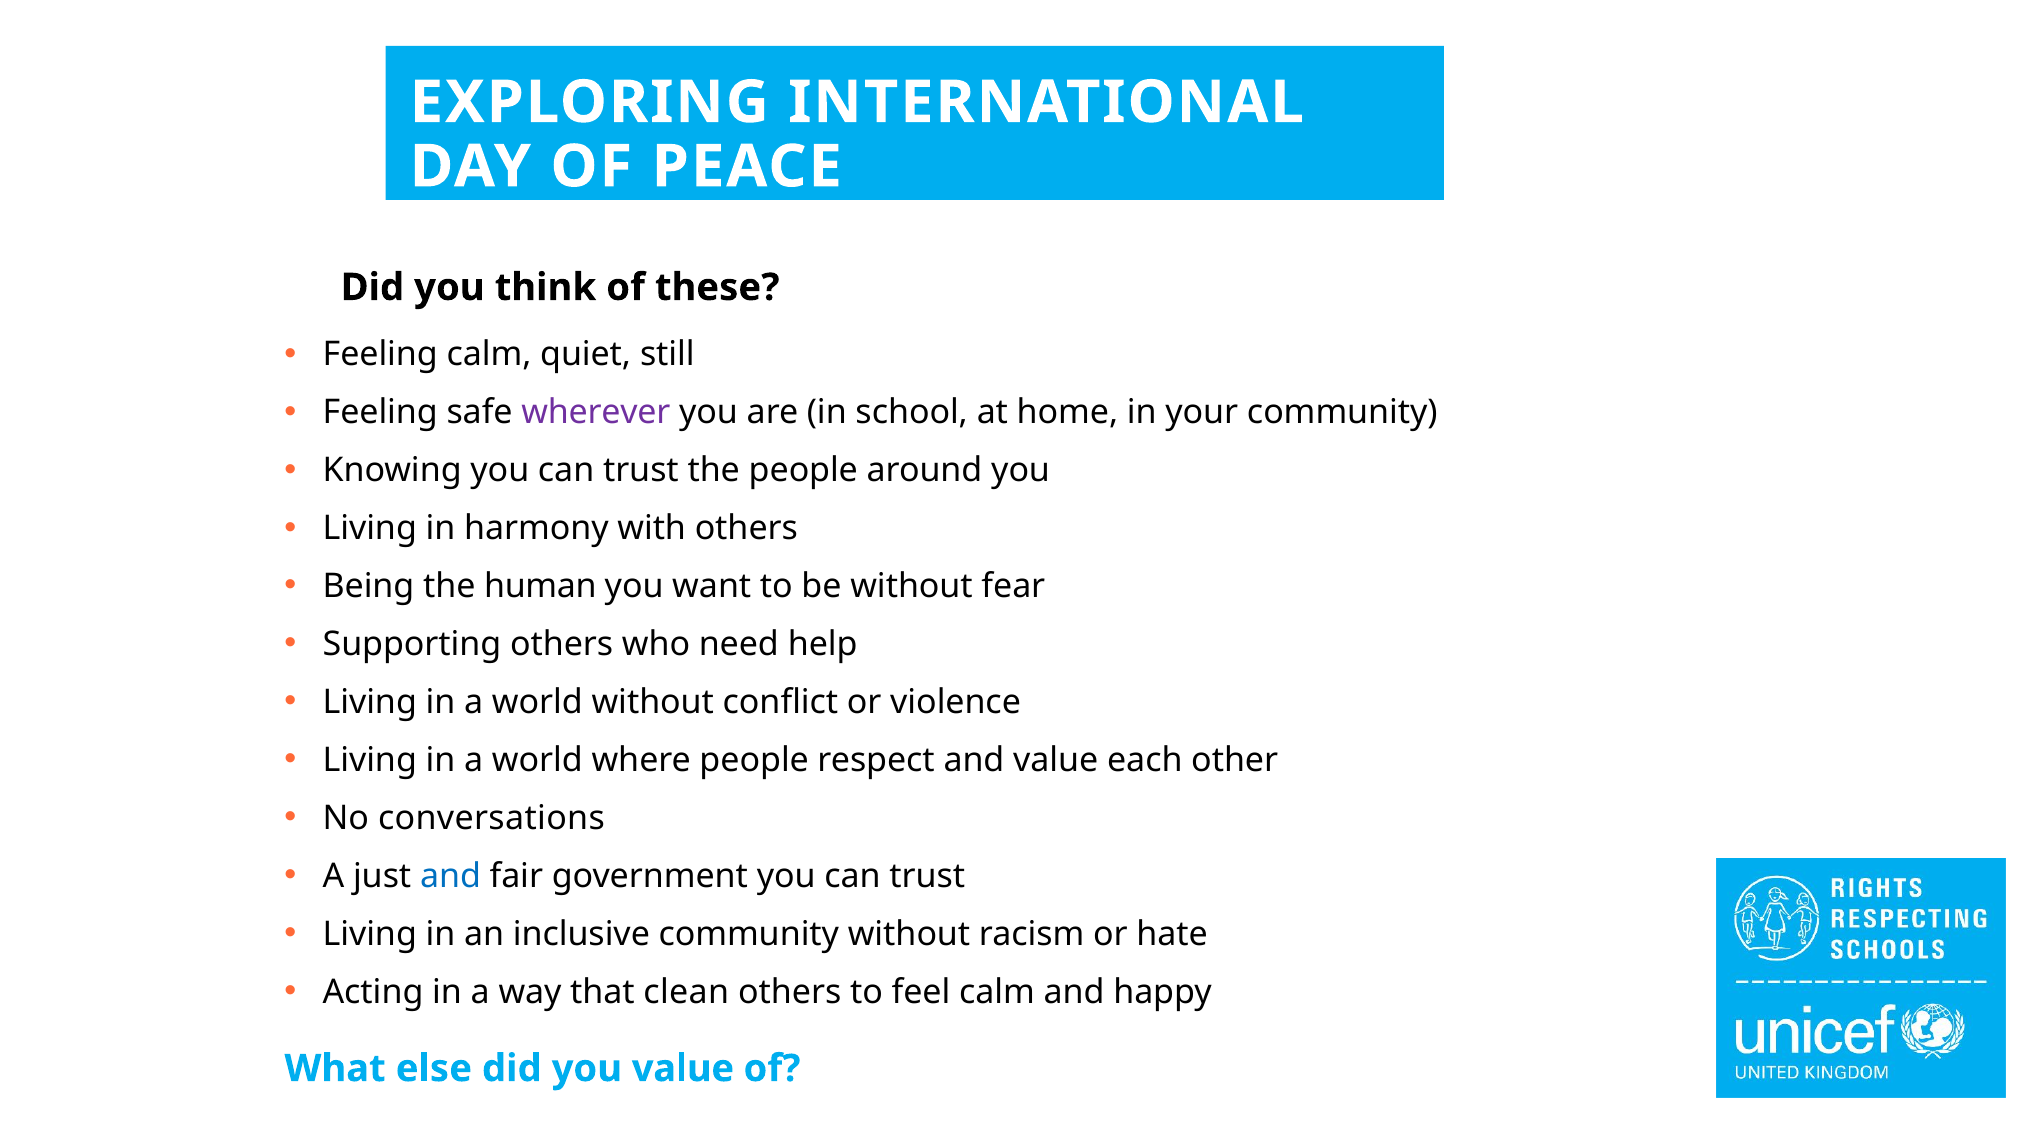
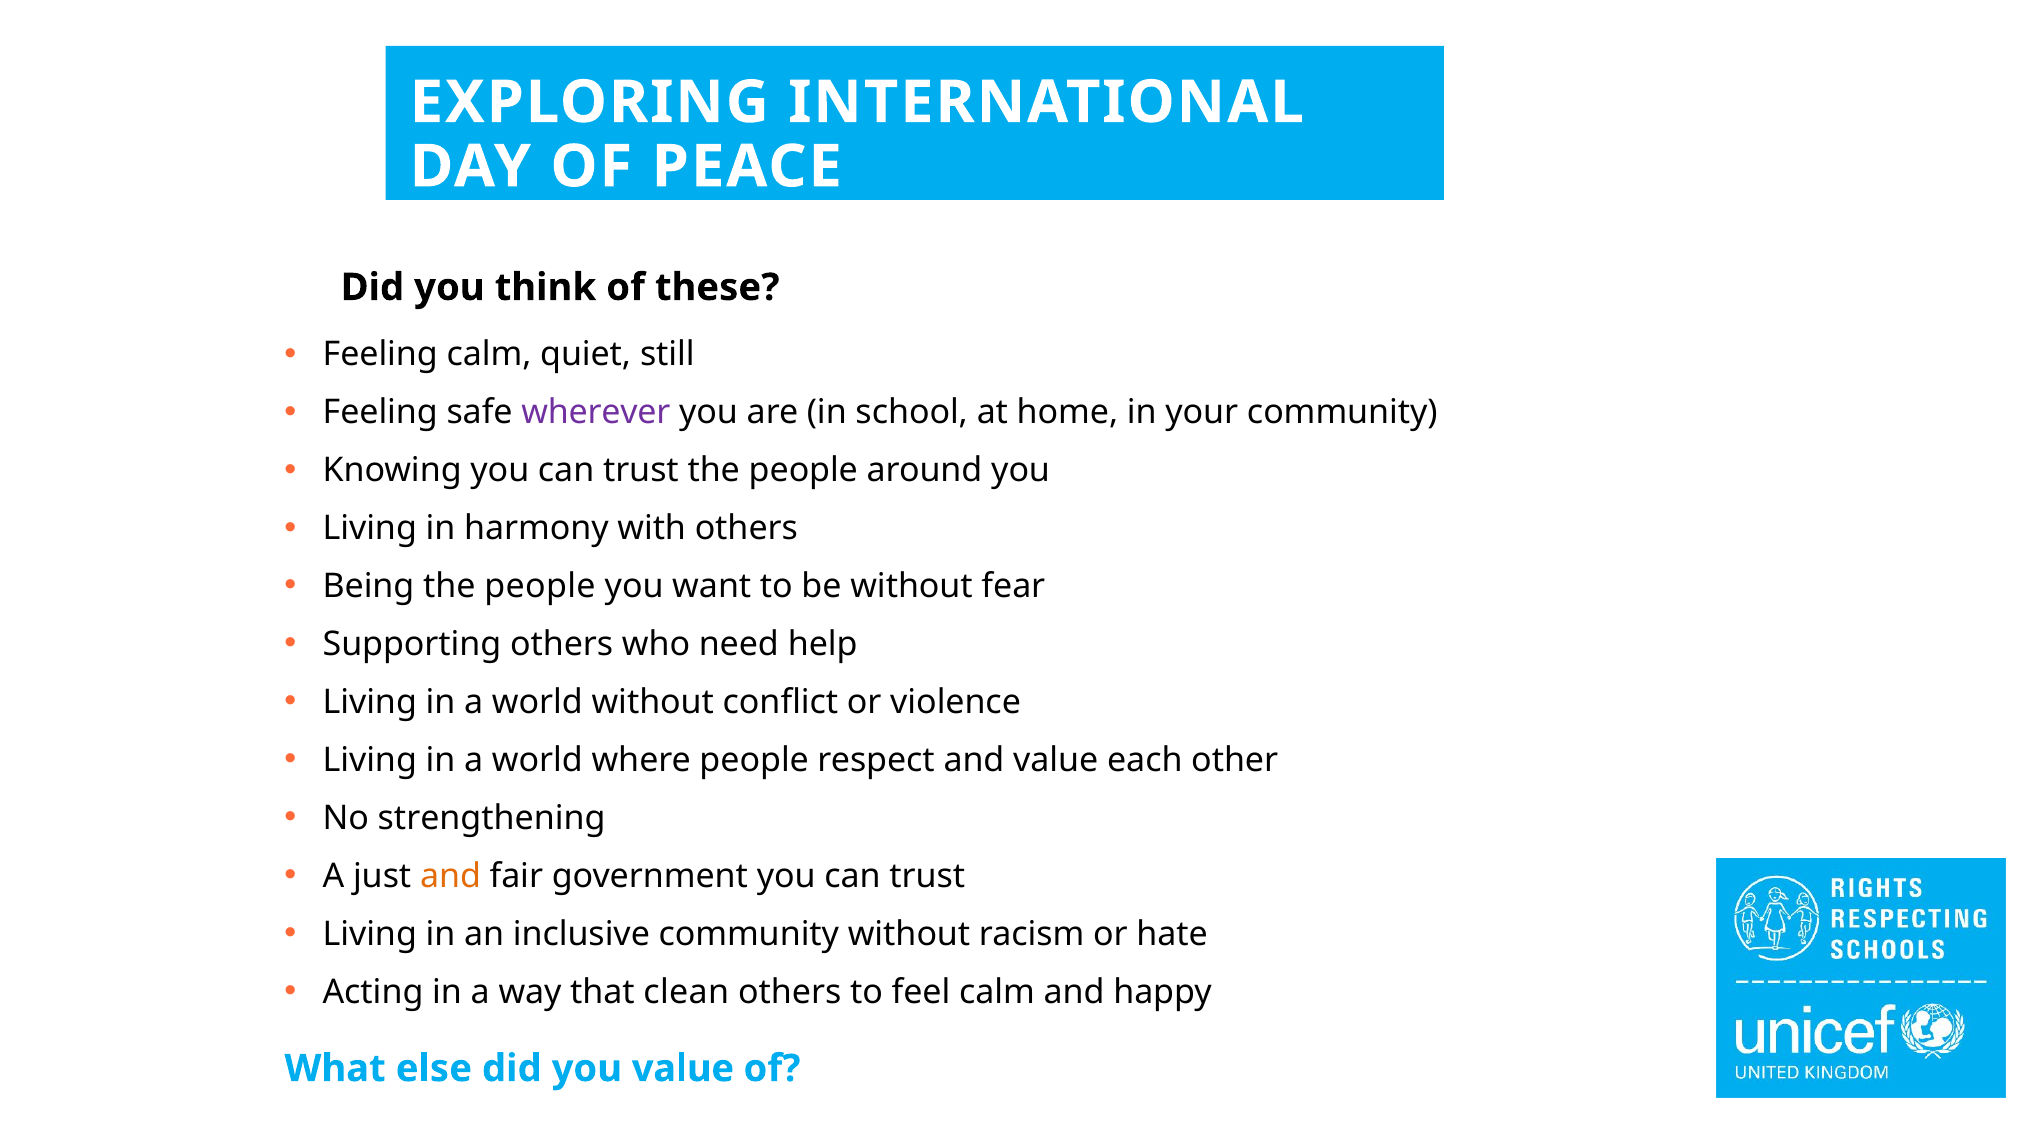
Being the human: human -> people (540, 587)
conversations: conversations -> strengthening (492, 819)
and colour: blue -> orange (451, 877)
